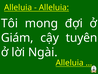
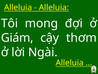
tuyên: tuyên -> thơm (81, 38)
